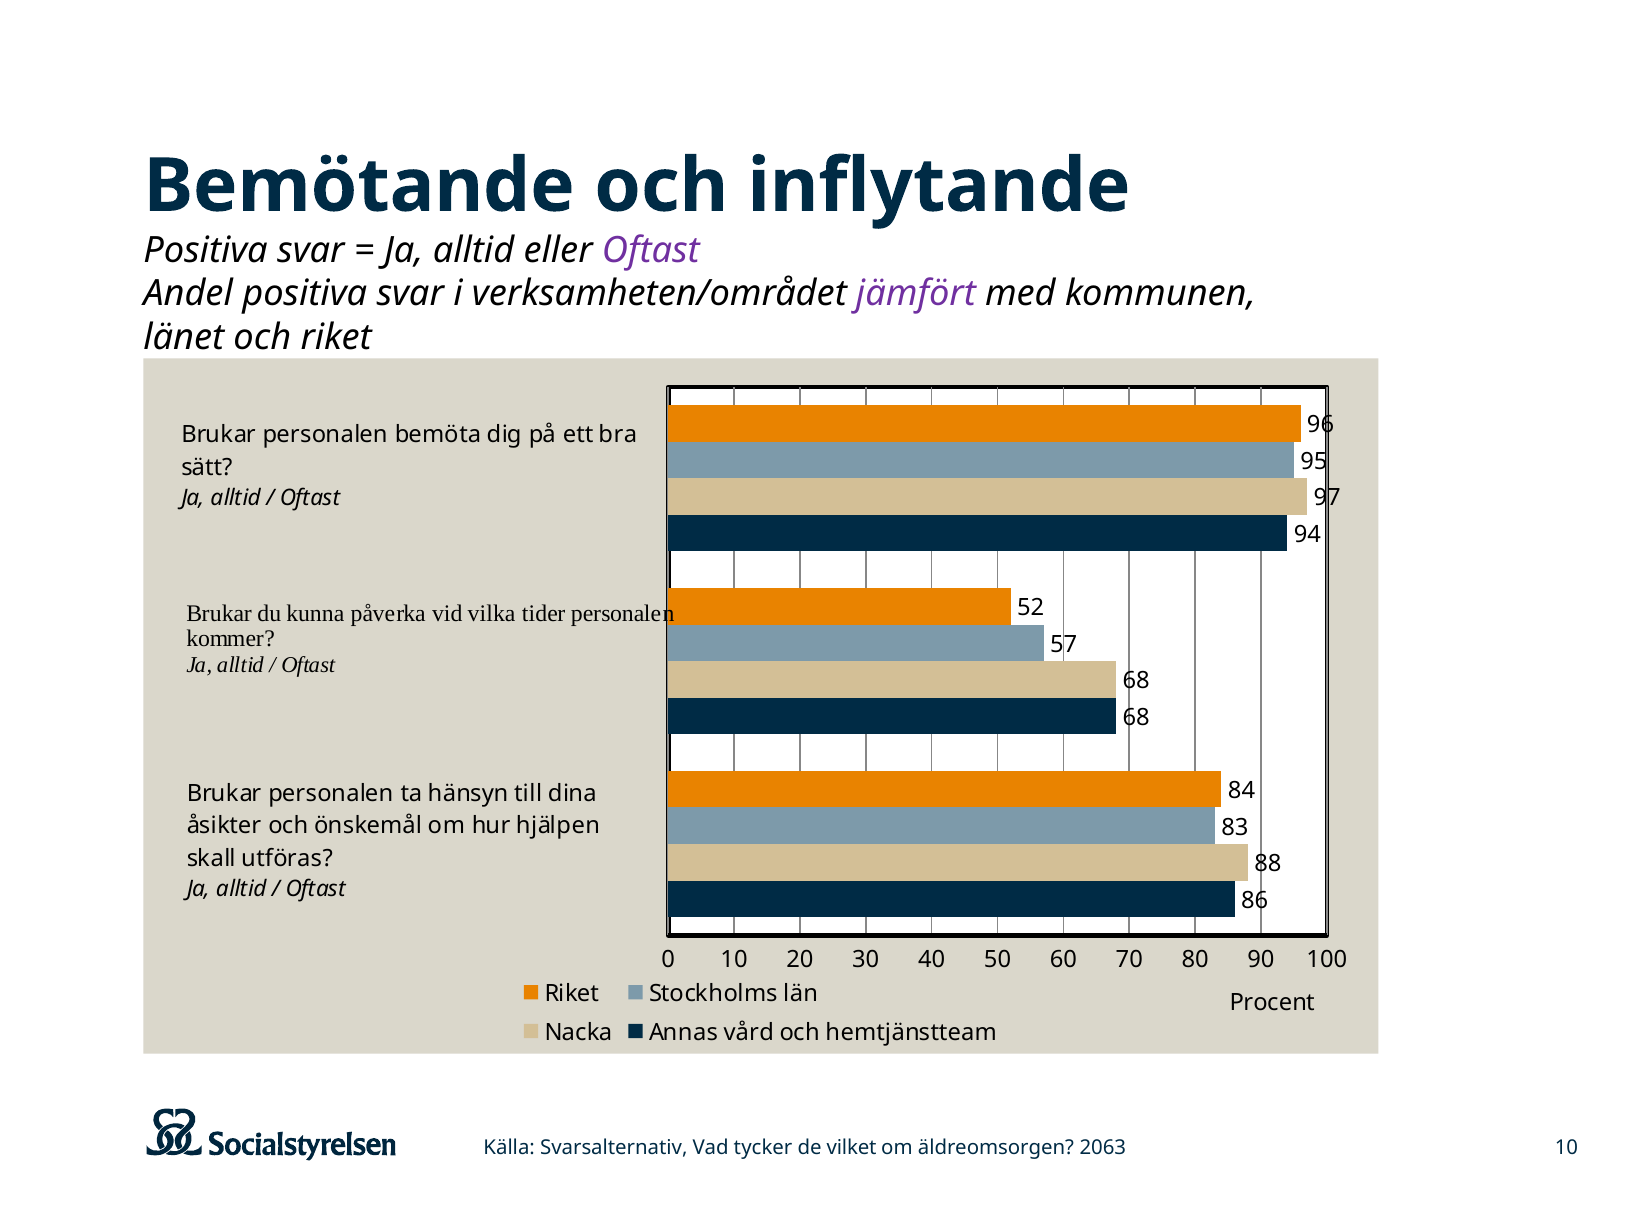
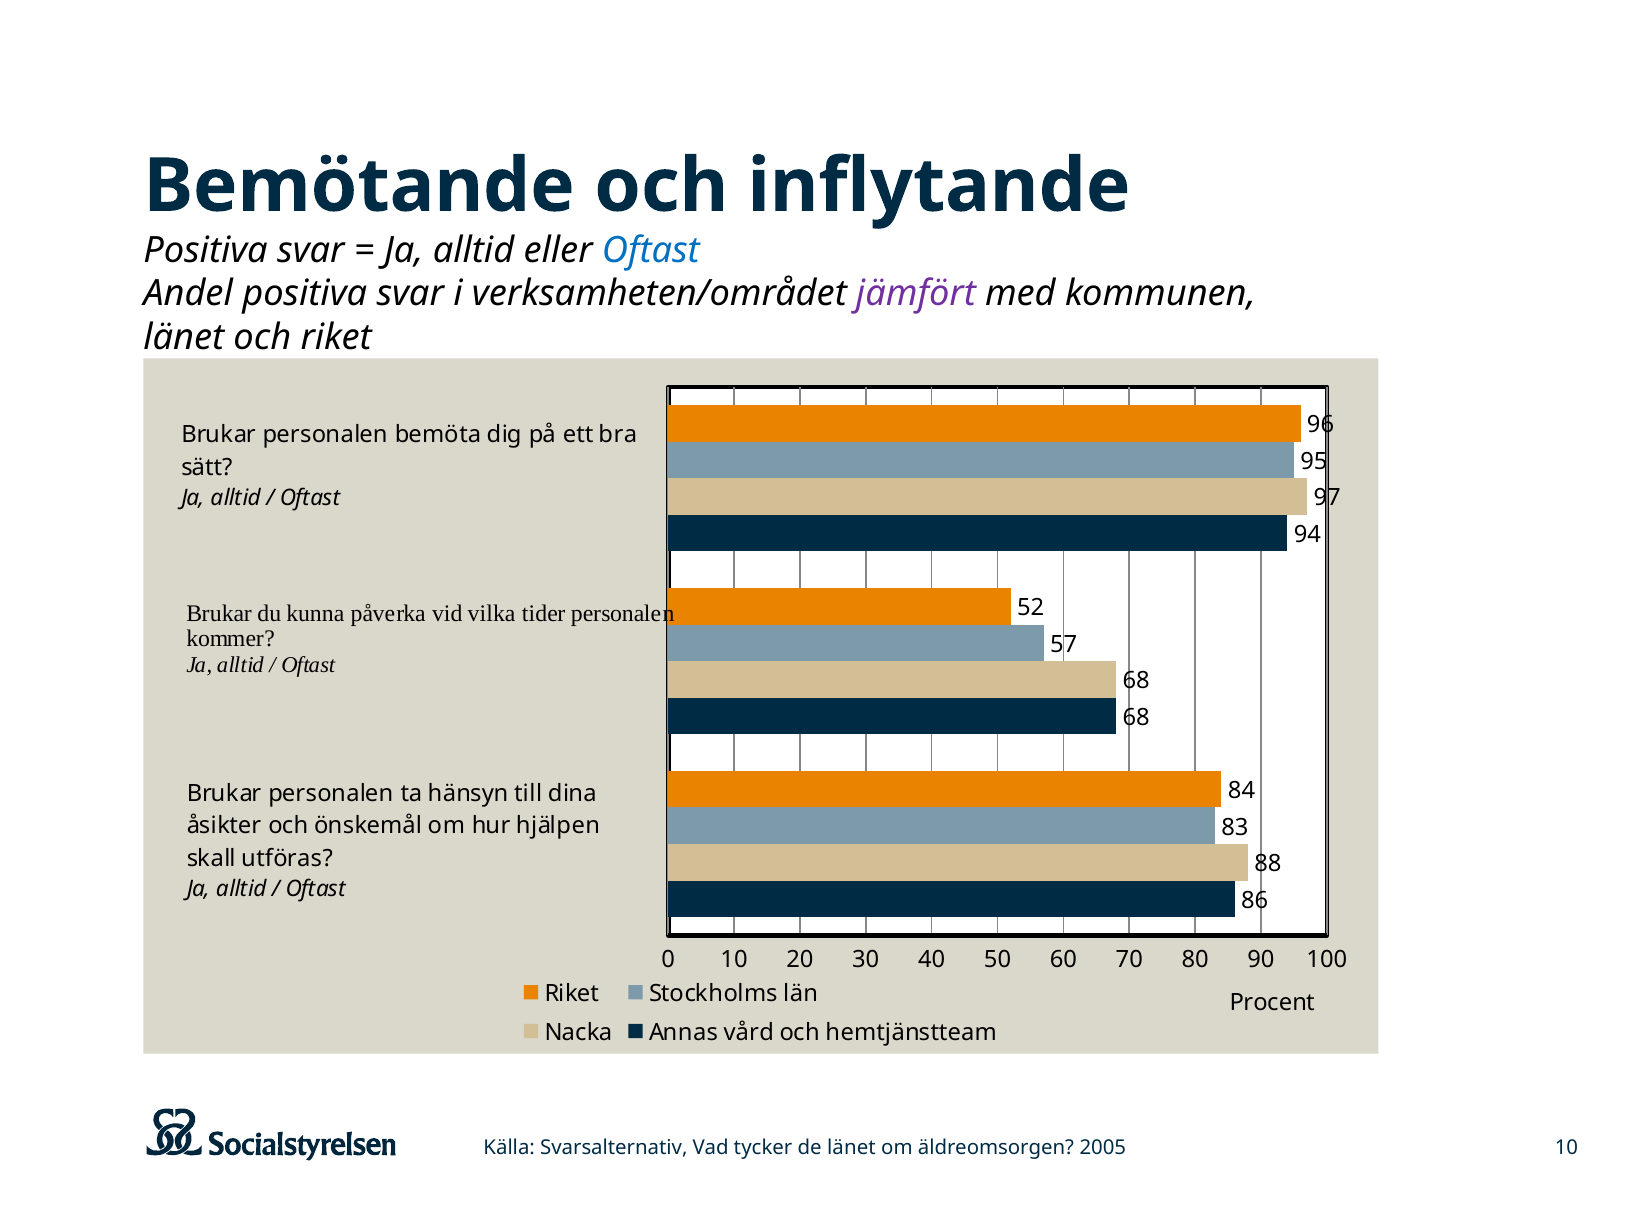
Oftast colour: purple -> blue (651, 250)
de vilket: vilket -> länet (851, 1147)
2063: 2063 -> 2005 (1103, 1147)
